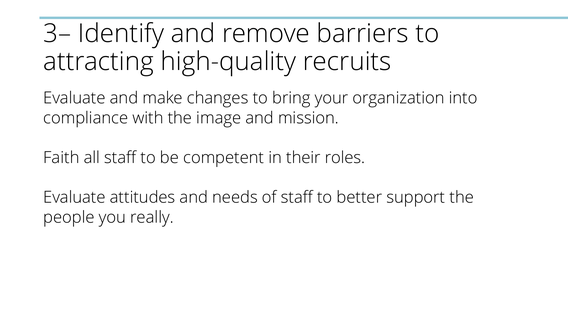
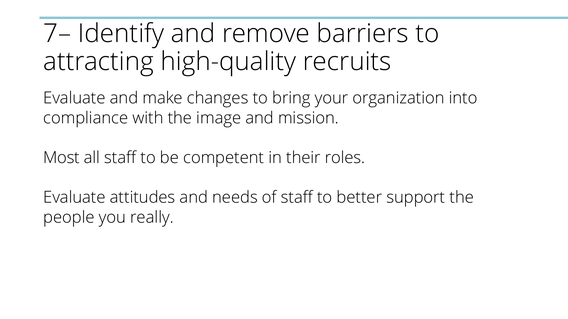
3–: 3– -> 7– (57, 34)
Faith: Faith -> Most (61, 158)
